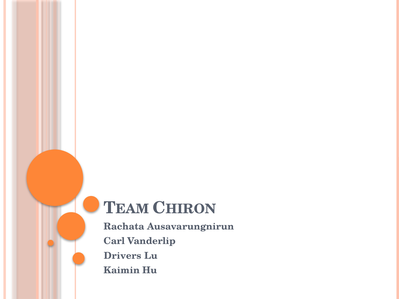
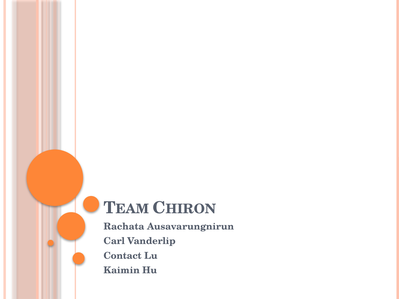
Drivers: Drivers -> Contact (123, 256)
